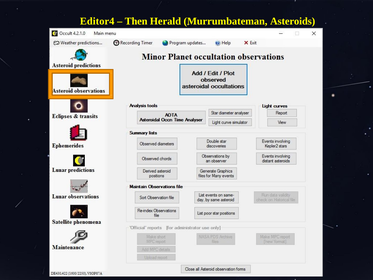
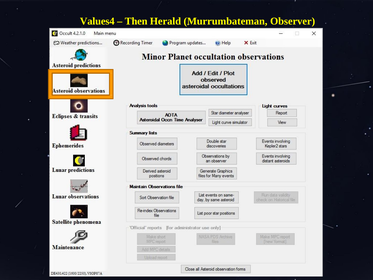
Editor4: Editor4 -> Values4 (97, 21)
Asteroids: Asteroids -> Observer (293, 21)
